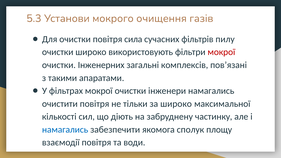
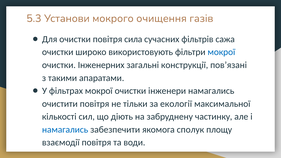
пилу: пилу -> сажа (225, 39)
мокрої colour: red -> blue (221, 52)
комплексів: комплексів -> конструкції (185, 65)
за широко: широко -> екології (176, 104)
